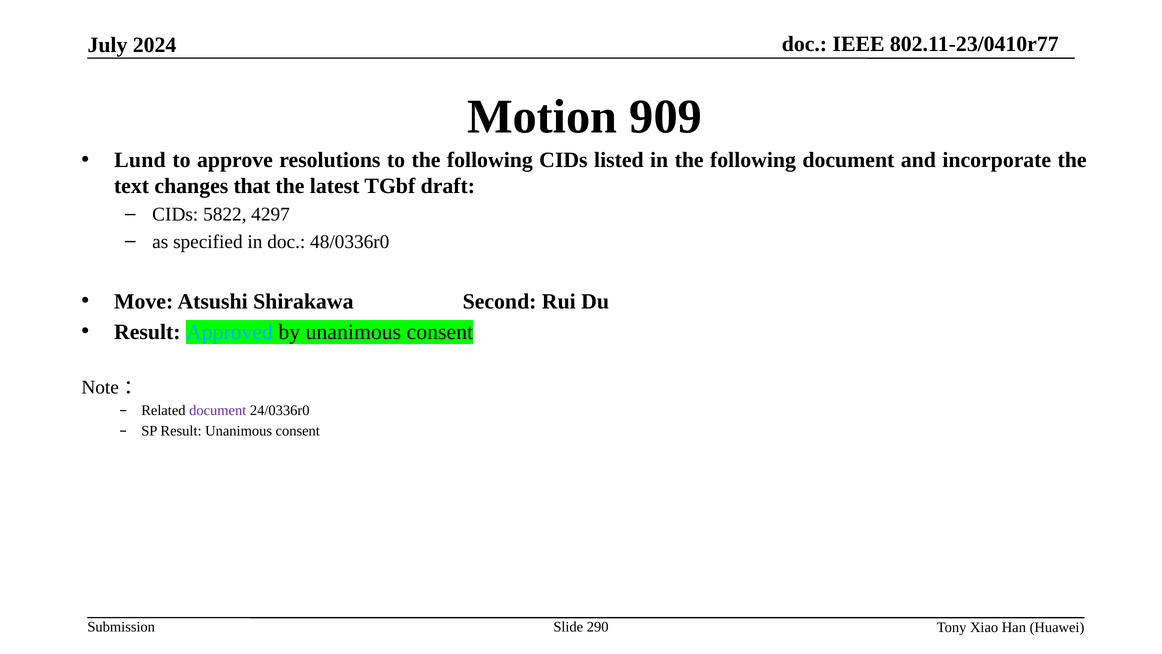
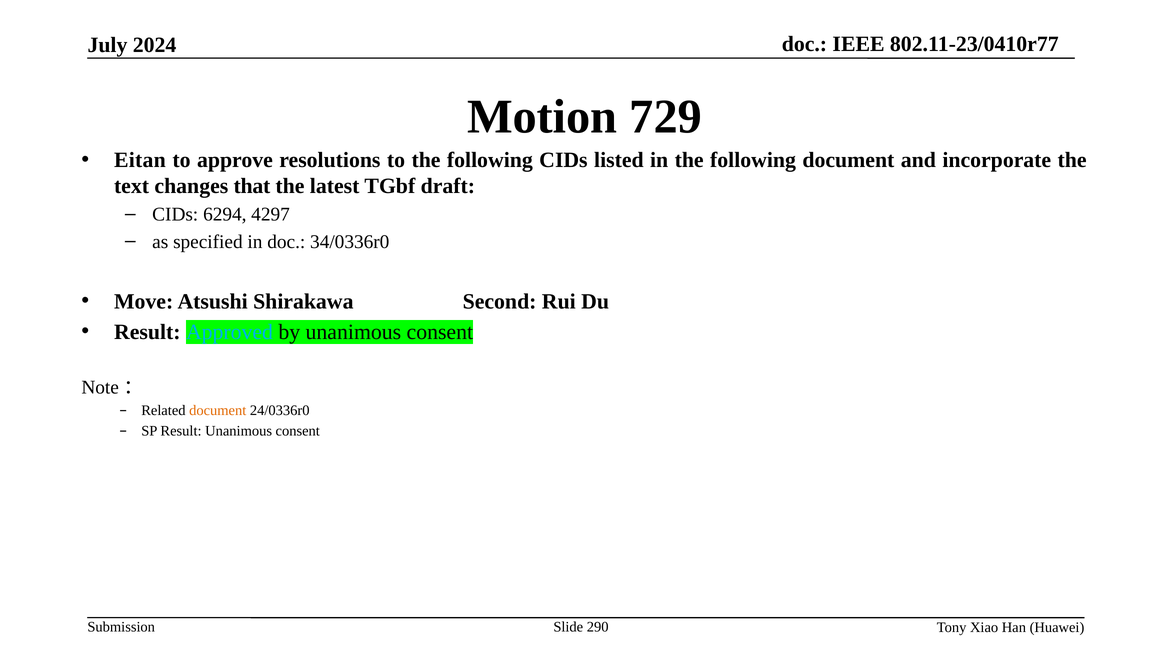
909: 909 -> 729 (666, 117)
Lund: Lund -> Eitan (140, 160)
5822: 5822 -> 6294 (225, 214)
48/0336r0: 48/0336r0 -> 34/0336r0 (350, 242)
document colour: purple -> orange (218, 410)
